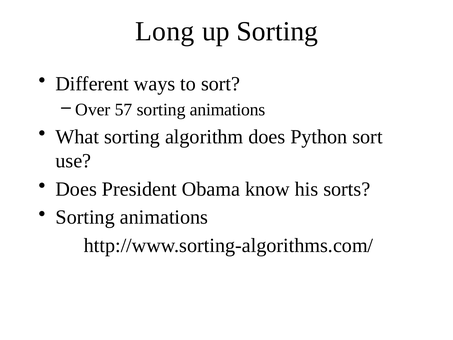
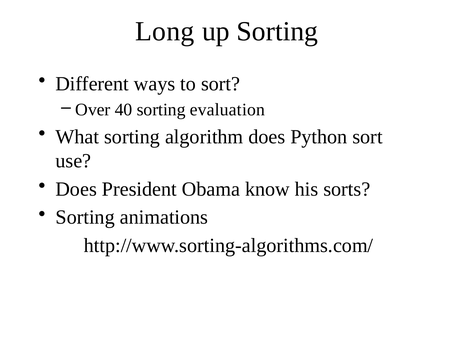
57: 57 -> 40 (124, 110)
animations: animations -> evaluation (227, 110)
